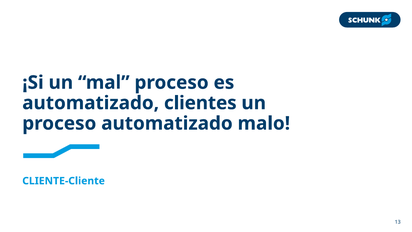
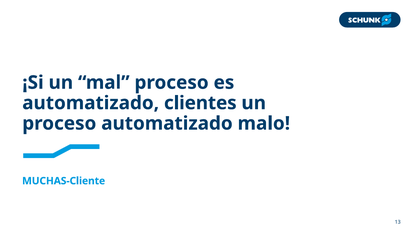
CLIENTE-Cliente: CLIENTE-Cliente -> MUCHAS-Cliente (64, 181)
